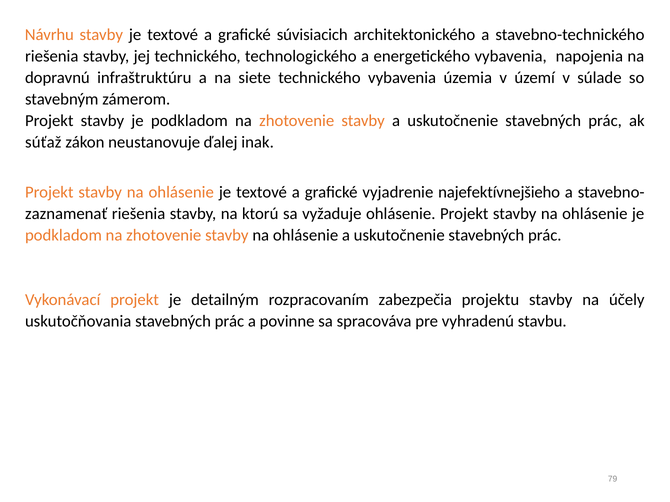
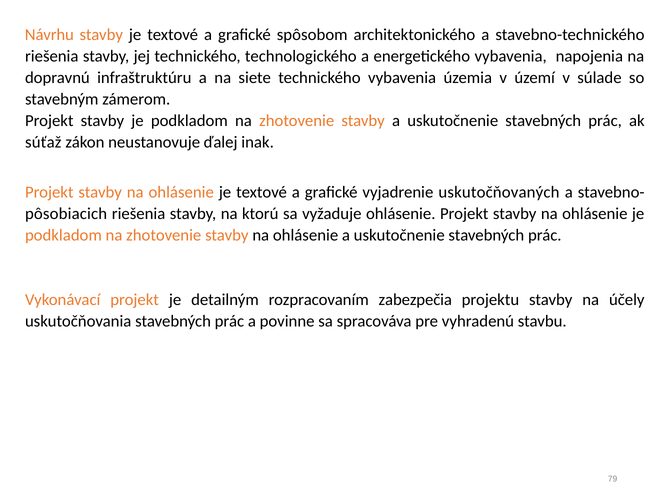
súvisiacich: súvisiacich -> spôsobom (312, 35)
najefektívnejšieho: najefektívnejšieho -> uskutočňovaných (499, 193)
zaznamenať: zaznamenať -> pôsobiacich (66, 214)
